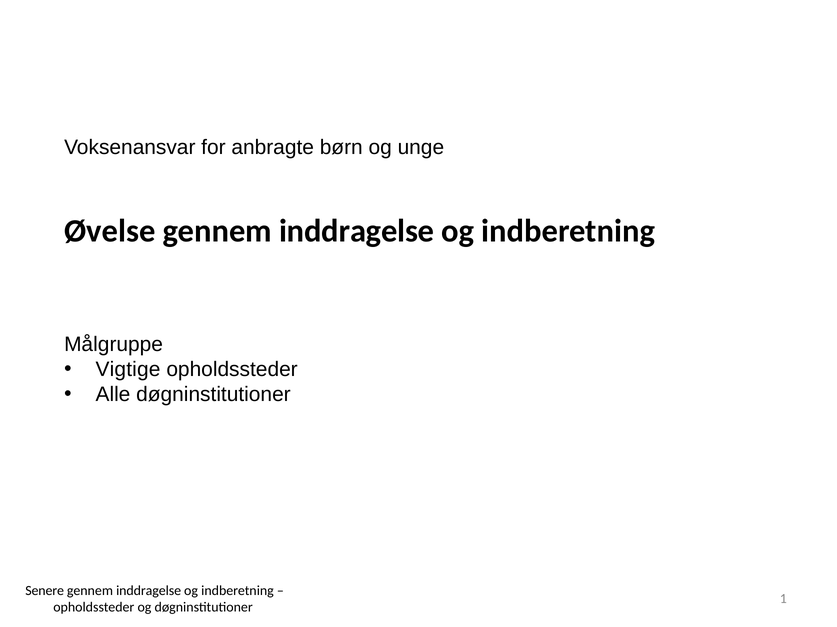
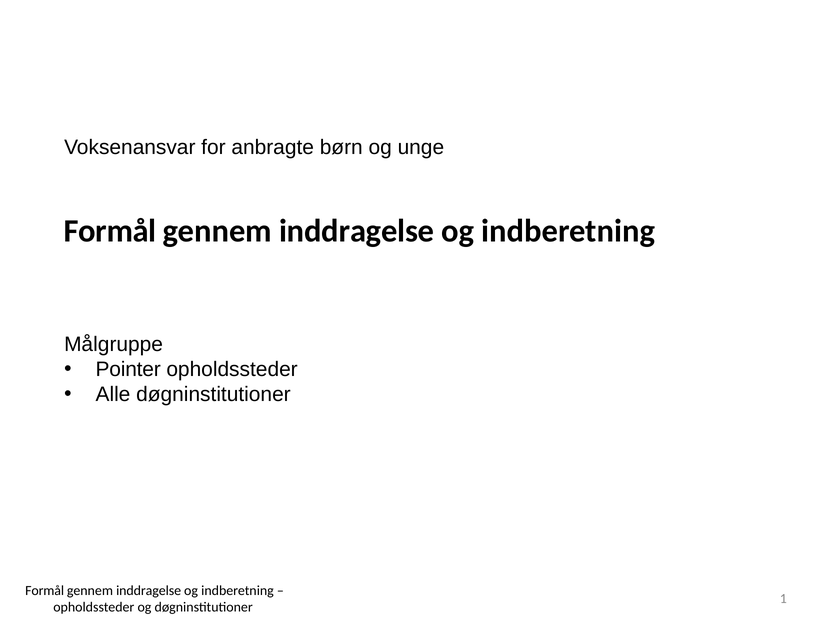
Øvelse: Øvelse -> Formål (110, 232)
Vigtige: Vigtige -> Pointer (128, 370)
Senere: Senere -> Formål (45, 591)
